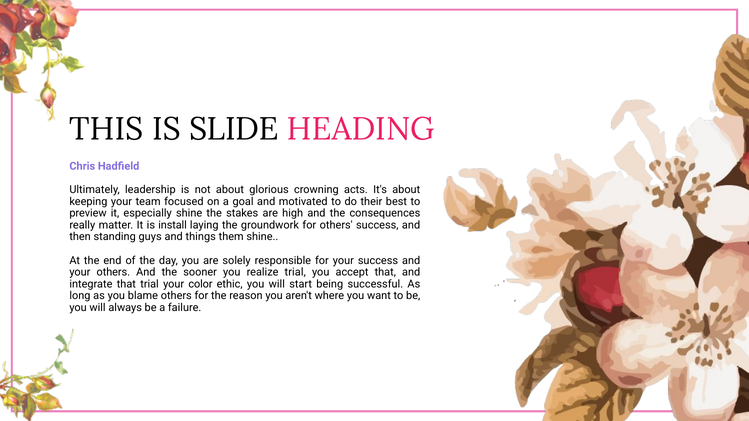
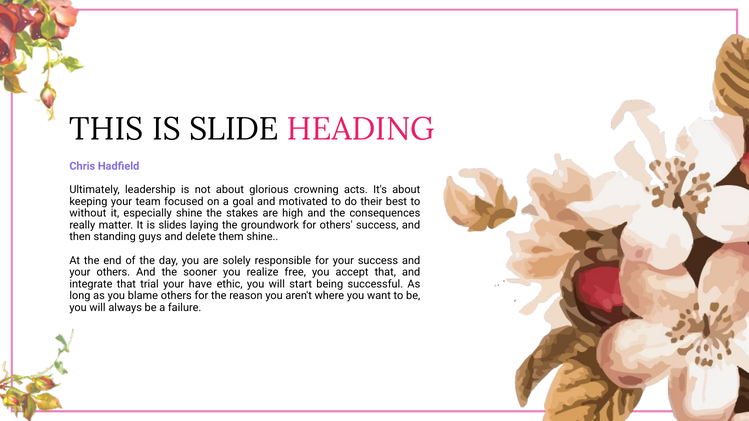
preview: preview -> without (88, 213)
install: install -> slides (173, 225)
things: things -> delete (201, 237)
realize trial: trial -> free (295, 272)
color: color -> have (200, 284)
